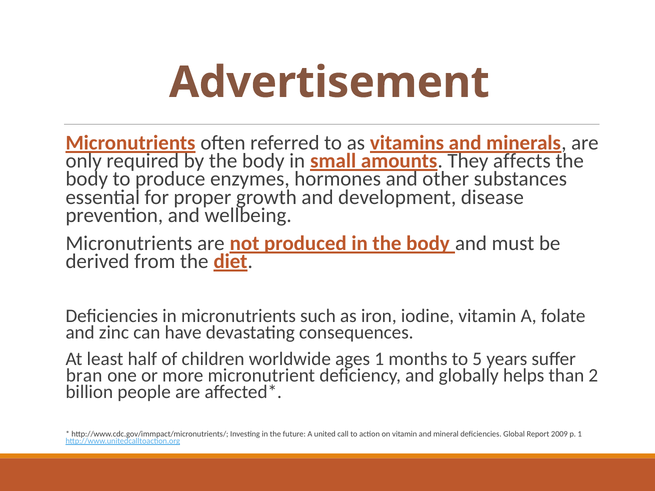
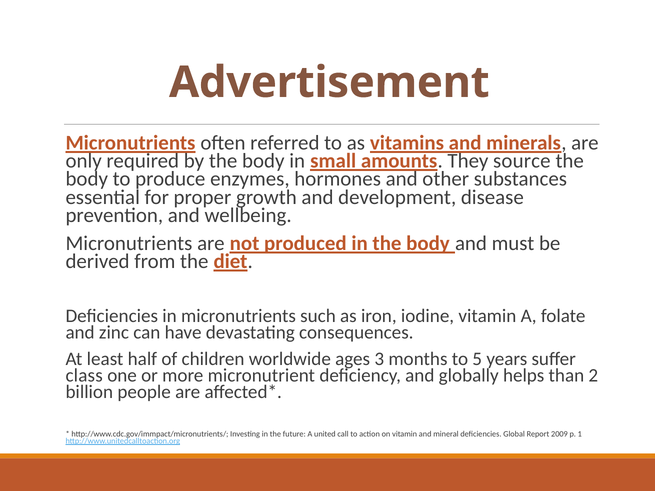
affects: affects -> source (522, 161)
ages 1: 1 -> 3 (379, 359)
bran: bran -> class (84, 376)
